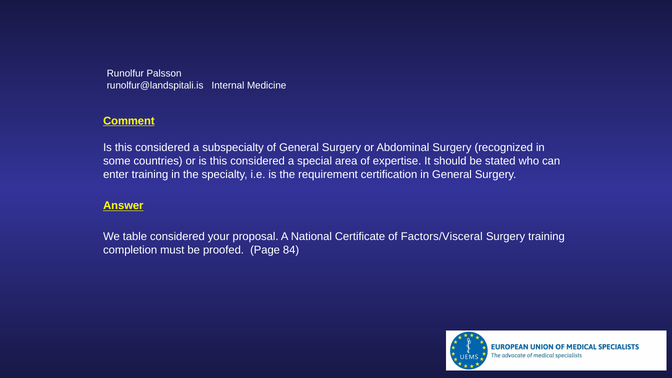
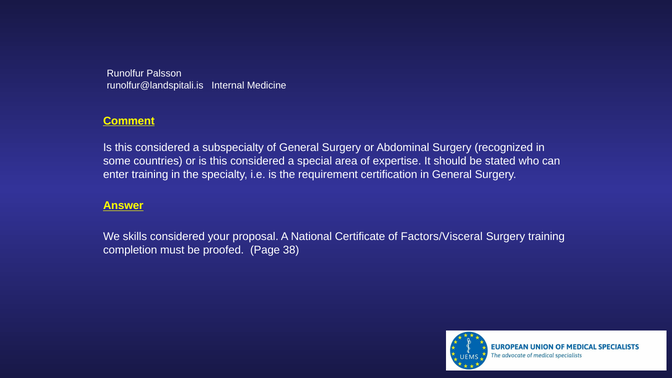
table: table -> skills (135, 237)
84: 84 -> 38 (291, 250)
